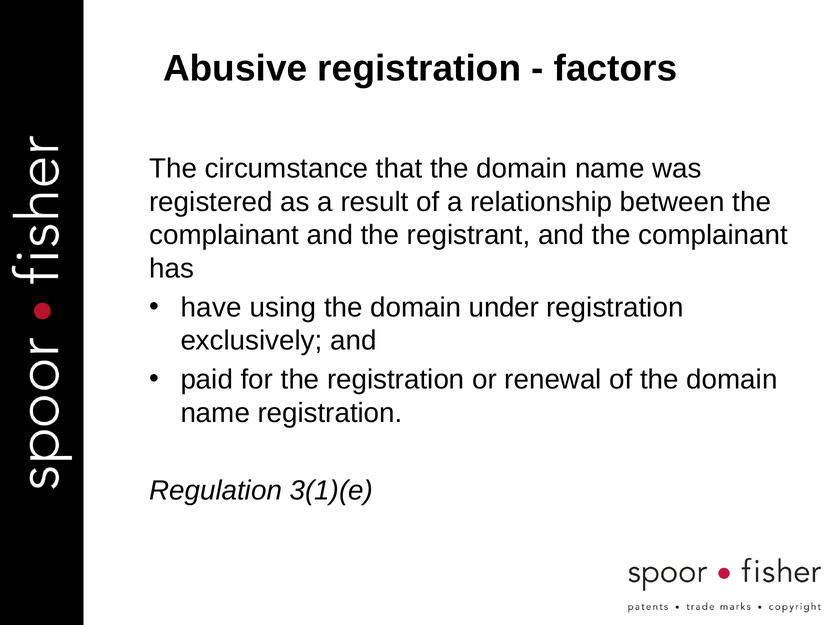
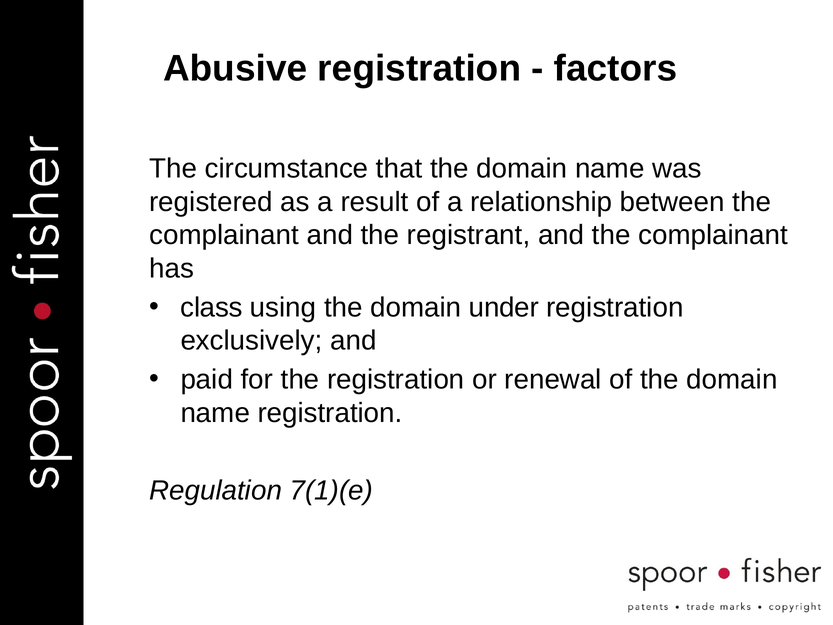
have: have -> class (212, 307)
3(1)(e: 3(1)(e -> 7(1)(e (331, 491)
